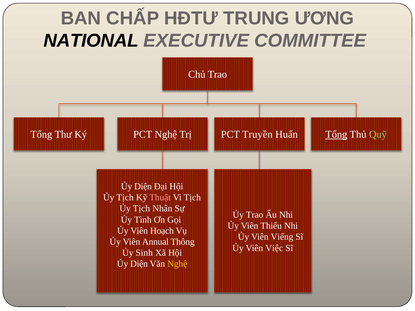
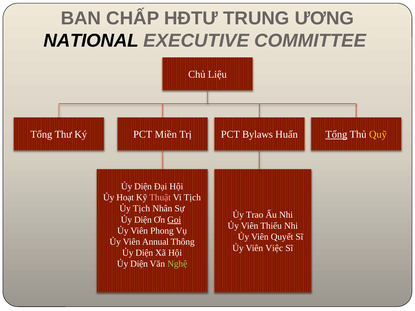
Chủ Trao: Trao -> Liệu (217, 75)
PCT Nghệ: Nghệ -> Miền (166, 135)
Truyền: Truyền -> Bylaws (258, 135)
Quỹ colour: light green -> yellow (378, 135)
Tịch: Tịch -> Hoạt (125, 198)
Tình: Tình -> Diện (143, 220)
Gọi underline: none -> present (174, 220)
Hoạch: Hoạch -> Phong (162, 231)
Viếng: Viếng -> Quyết (282, 237)
Sinh: Sinh -> Diện (144, 253)
Nghệ colour: yellow -> light green (177, 264)
